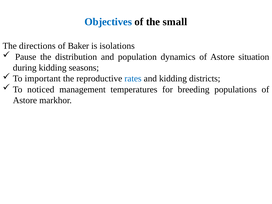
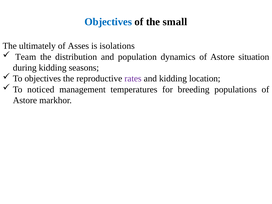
directions: directions -> ultimately (37, 46)
Baker: Baker -> Asses (78, 46)
Pause: Pause -> Team (26, 57)
To important: important -> objectives (43, 79)
rates colour: blue -> purple (133, 79)
districts: districts -> location (205, 79)
